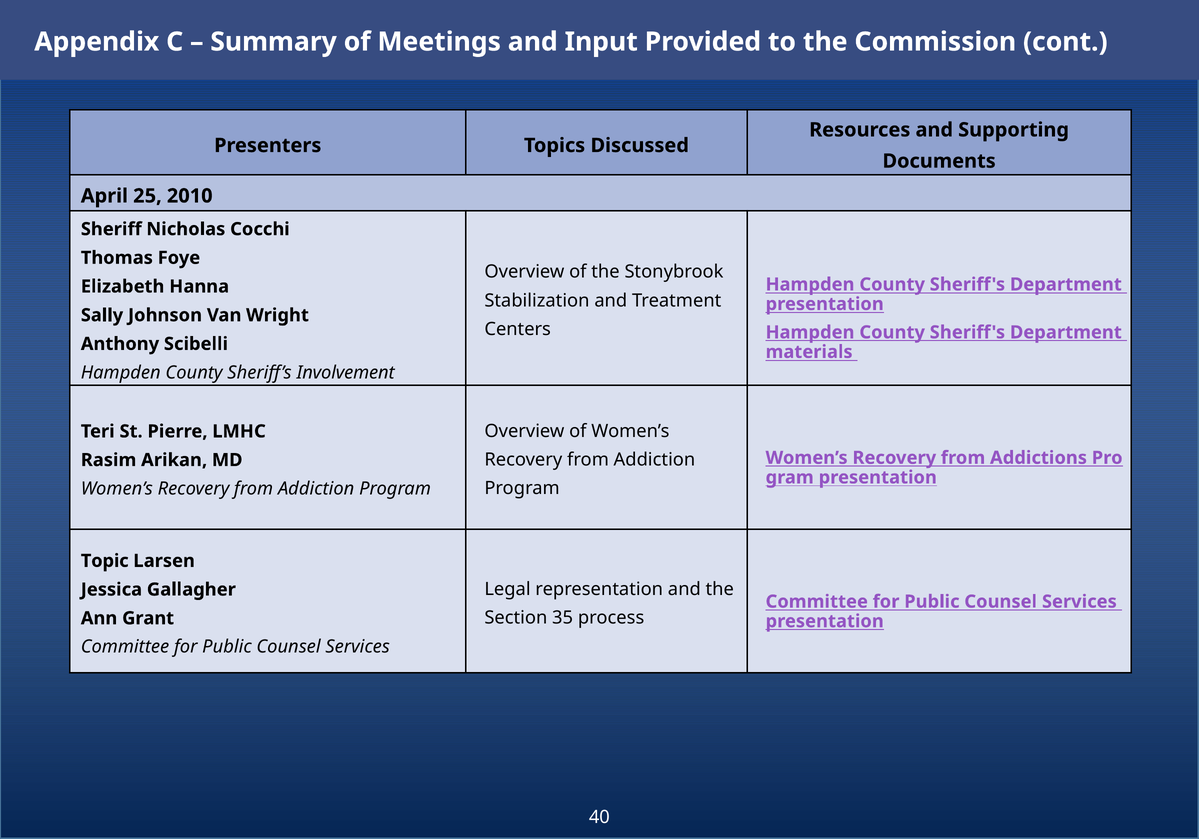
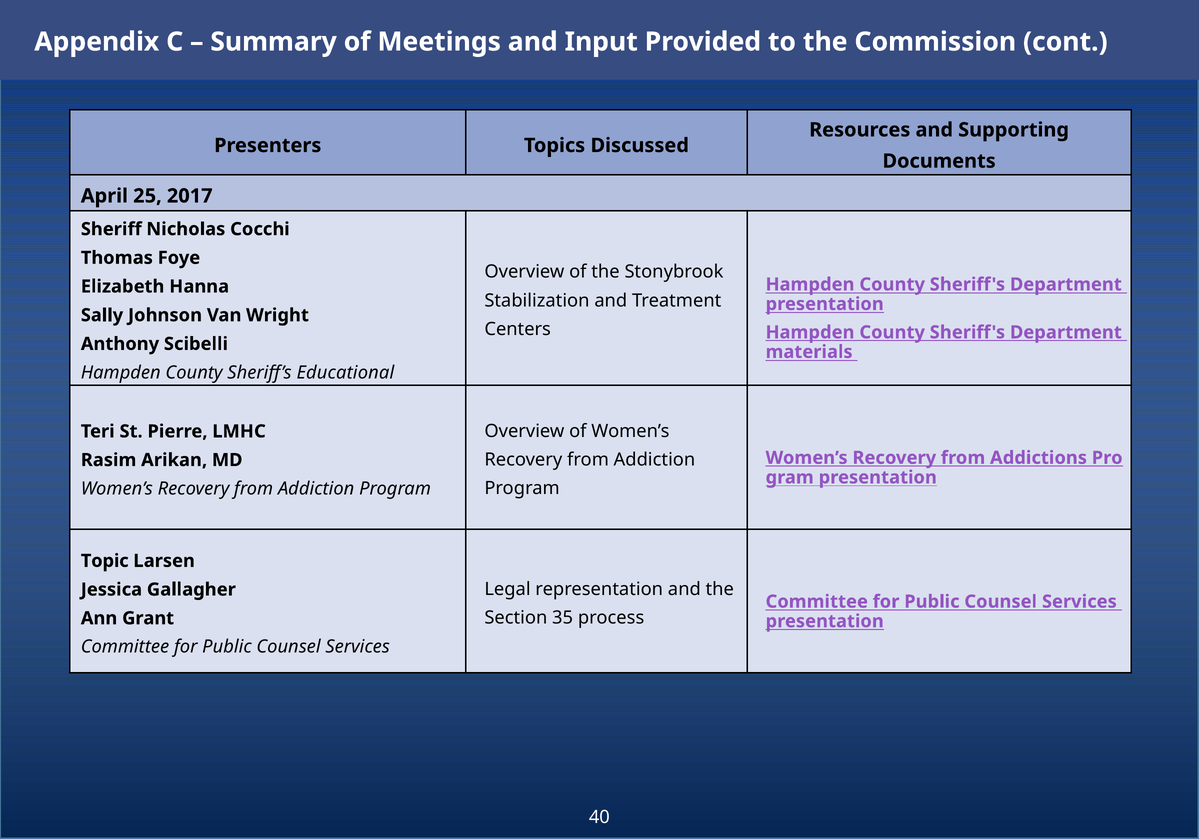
2010: 2010 -> 2017 (190, 196)
Involvement: Involvement -> Educational (345, 373)
